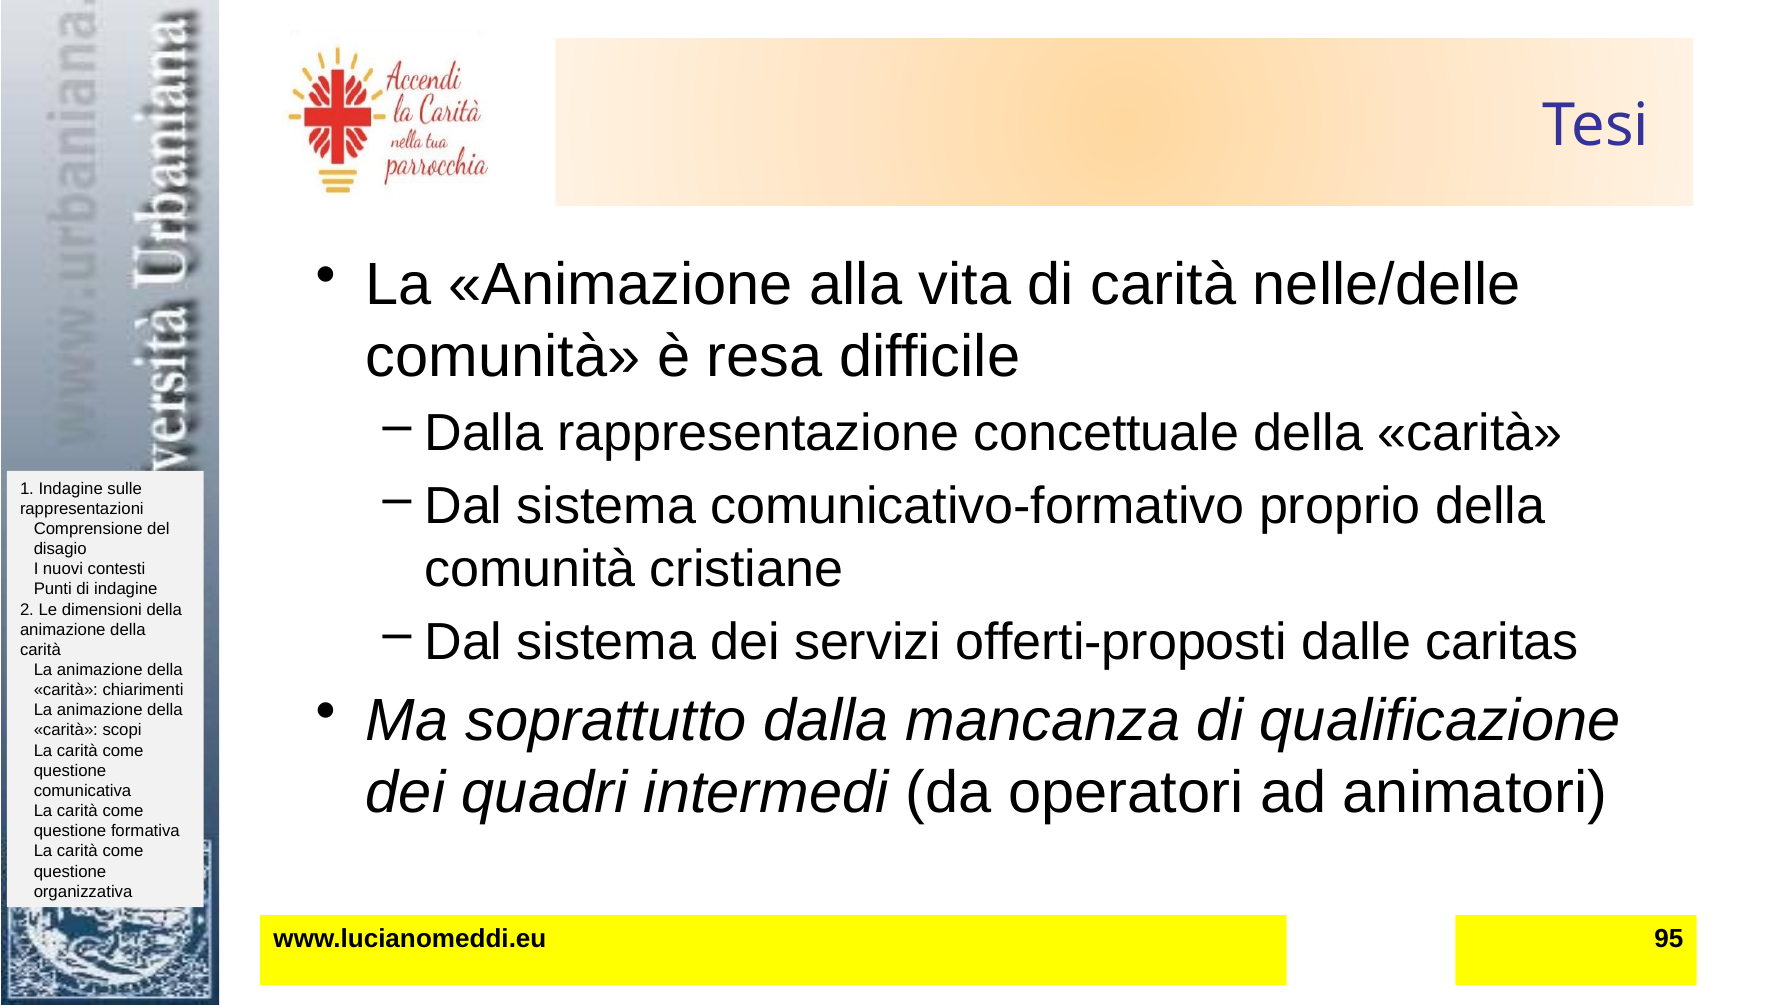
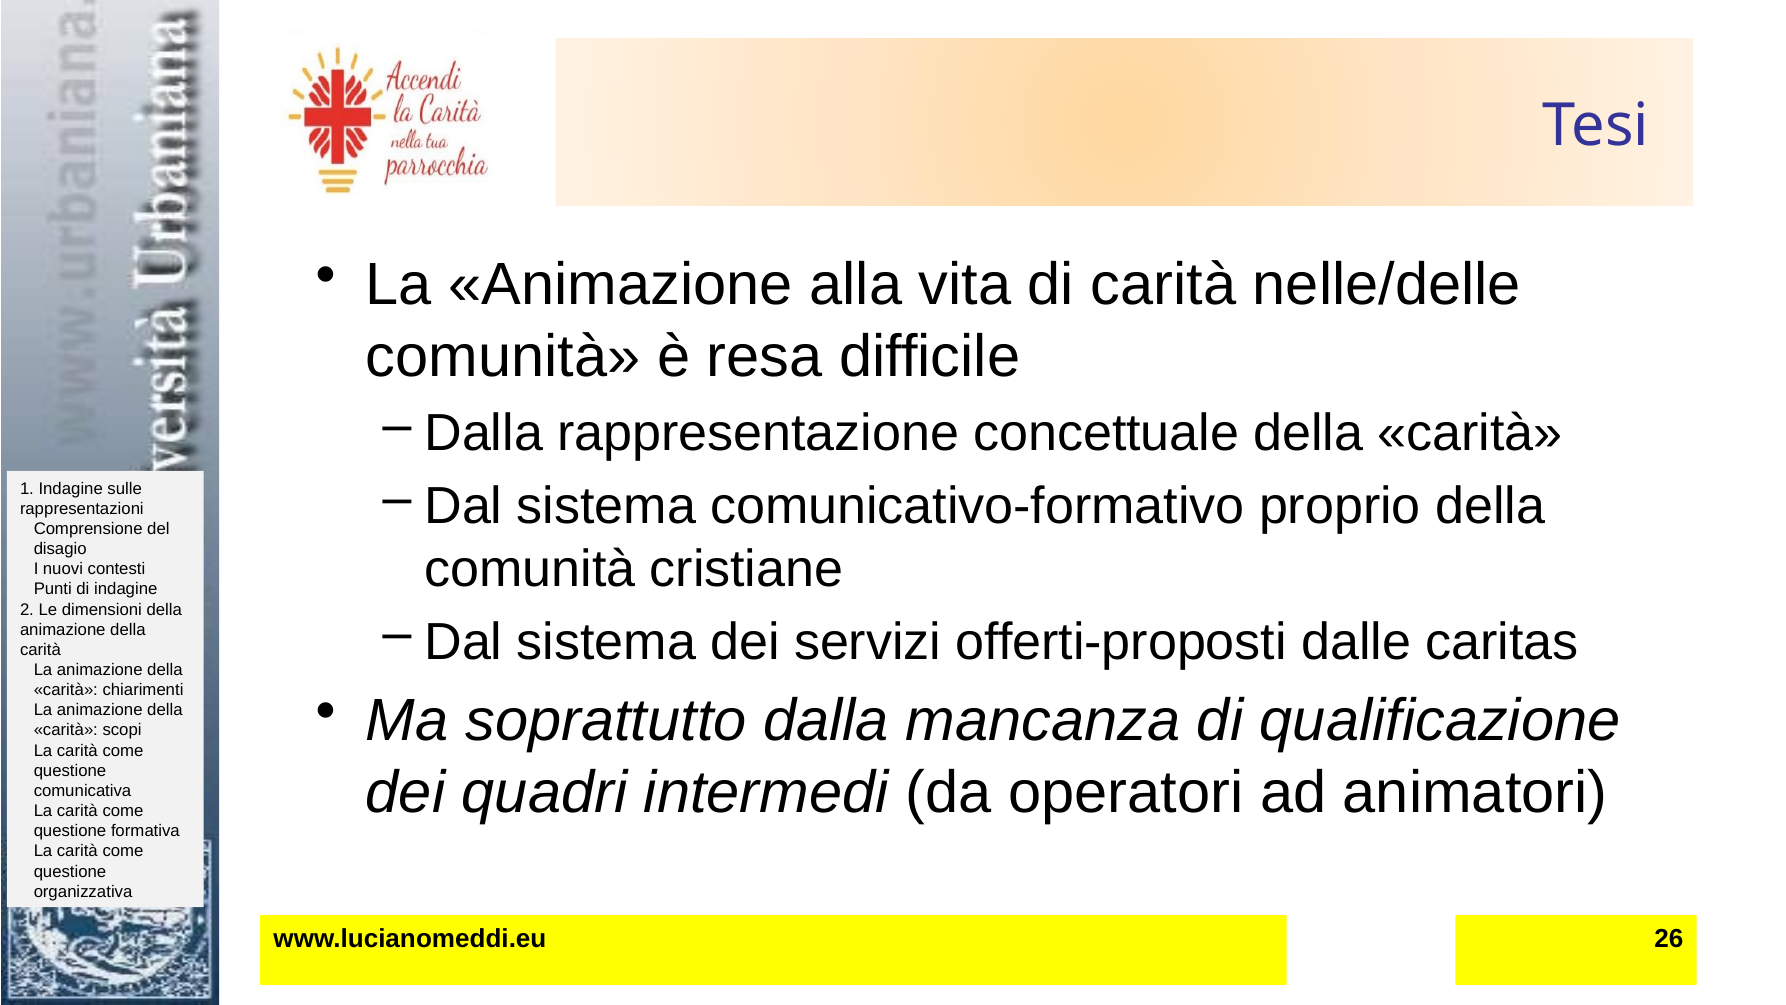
95: 95 -> 26 (1669, 939)
